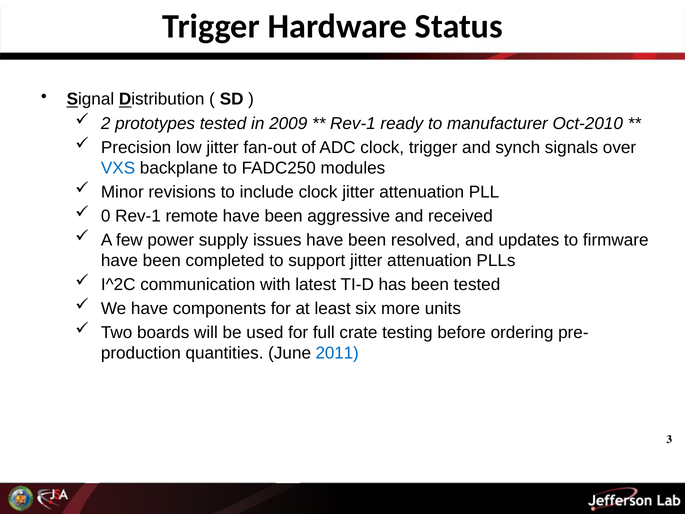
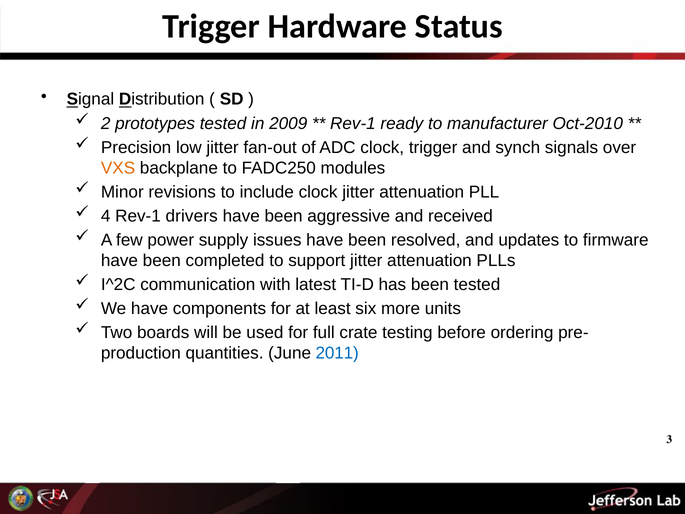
VXS colour: blue -> orange (118, 168)
0: 0 -> 4 (106, 216)
remote: remote -> drivers (192, 216)
